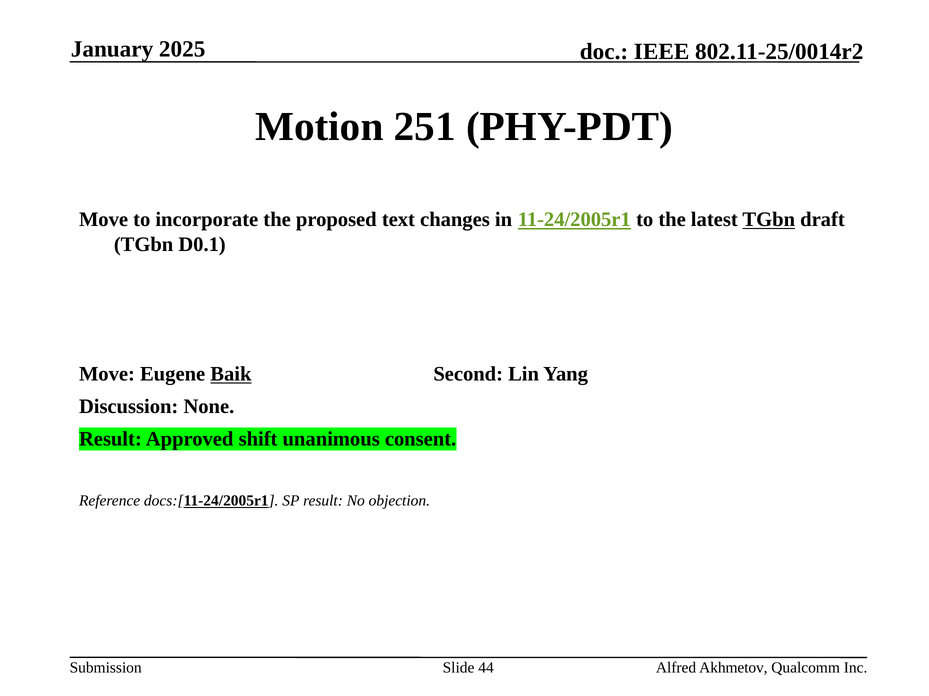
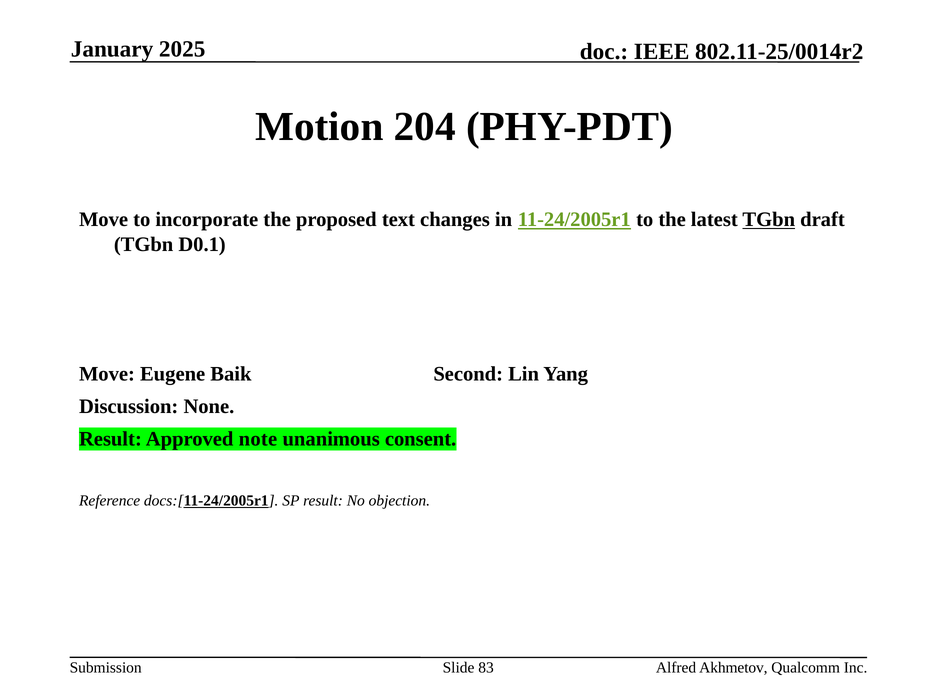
251: 251 -> 204 (425, 127)
Baik underline: present -> none (231, 375)
shift: shift -> note (258, 440)
44: 44 -> 83 (486, 668)
